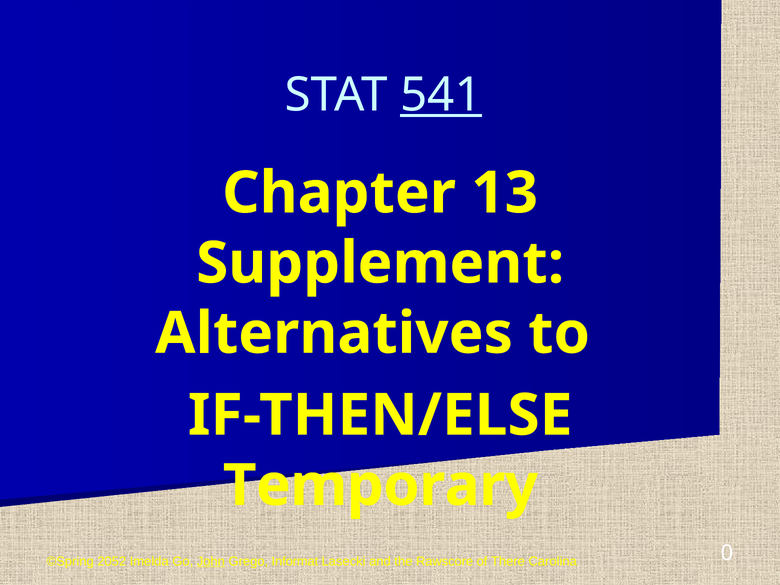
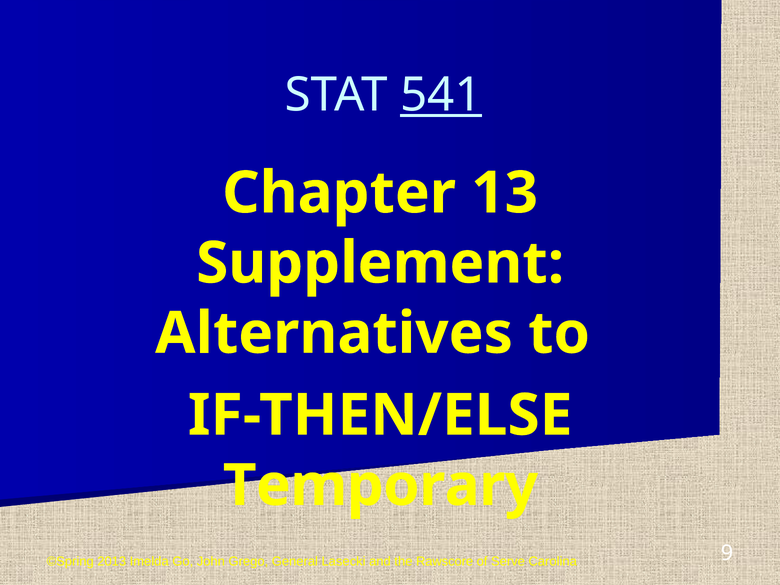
2052: 2052 -> 2013 (112, 561)
John underline: present -> none (211, 561)
Informat: Informat -> General (295, 561)
There: There -> Serve (508, 561)
0: 0 -> 9 (727, 553)
